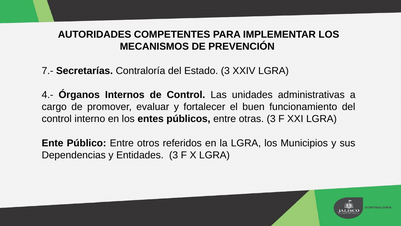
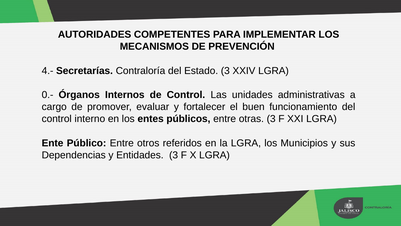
7.-: 7.- -> 4.- (48, 71)
4.-: 4.- -> 0.- (48, 95)
